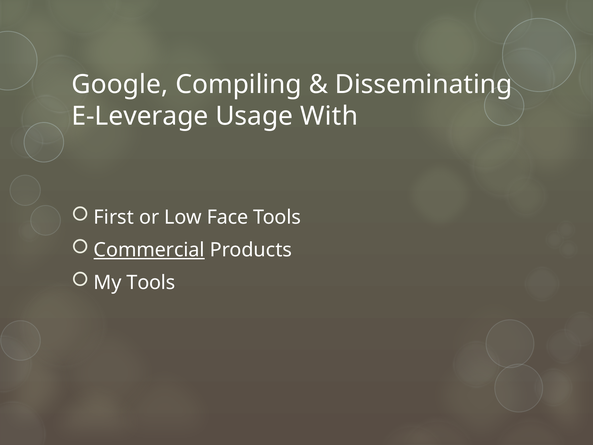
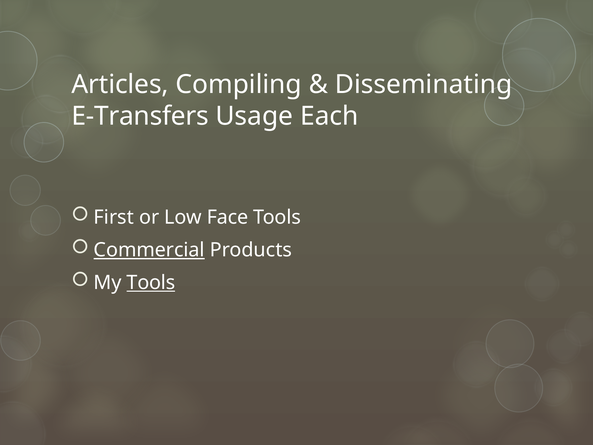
Google: Google -> Articles (120, 85)
E-Leverage: E-Leverage -> E-Transfers (140, 116)
With: With -> Each (329, 116)
Tools underline: none -> present (151, 283)
